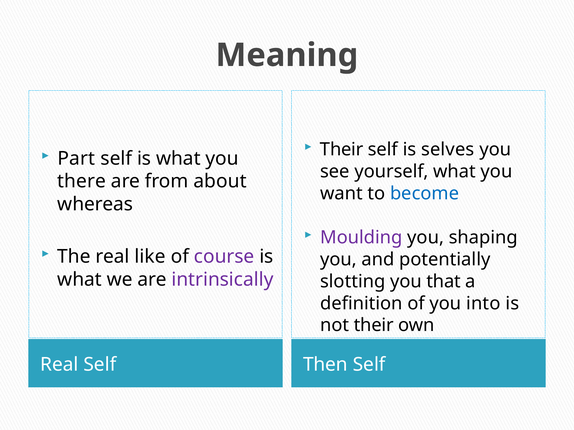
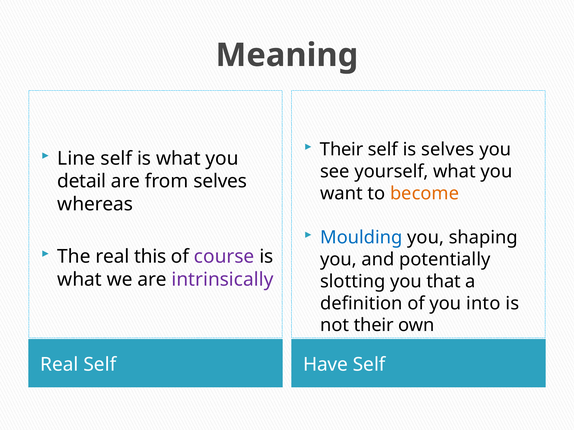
Part: Part -> Line (76, 159)
there: there -> detail (82, 182)
from about: about -> selves (220, 182)
become colour: blue -> orange (425, 194)
Moulding colour: purple -> blue (361, 238)
like: like -> this (150, 257)
Then: Then -> Have (325, 365)
